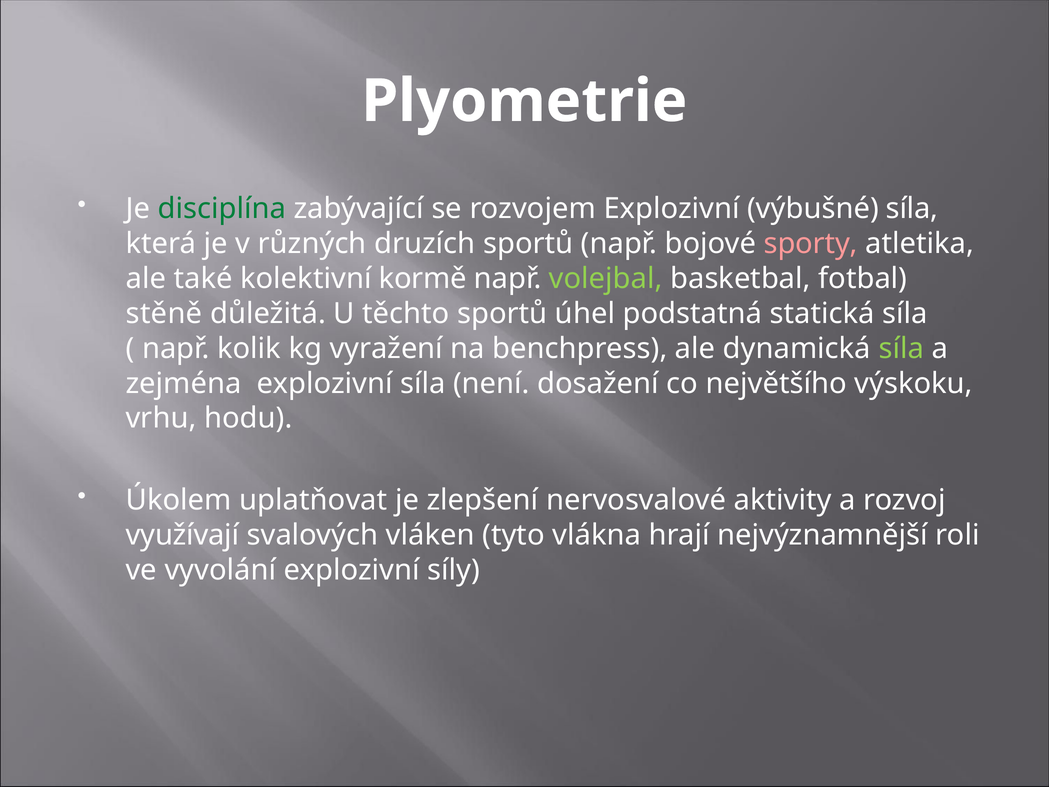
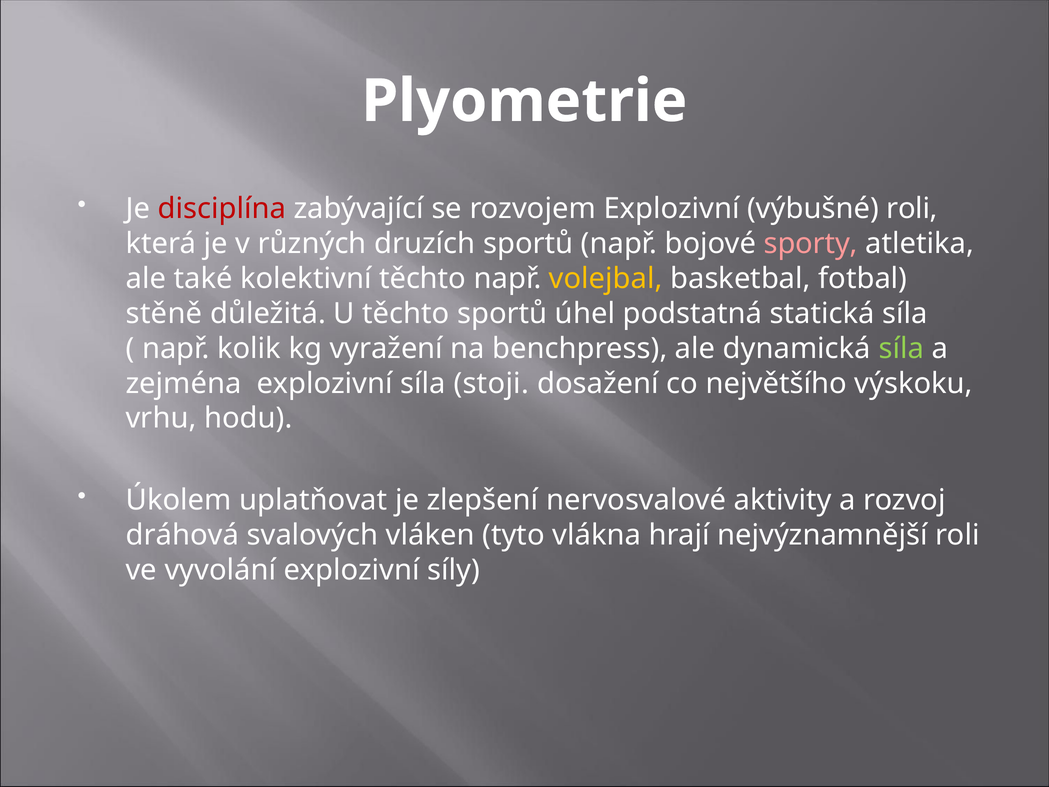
disciplína colour: green -> red (222, 208)
výbušné síla: síla -> roli (912, 208)
kolektivní kormě: kormě -> těchto (423, 278)
volejbal colour: light green -> yellow (606, 278)
není: není -> stoji (491, 383)
využívají: využívají -> dráhová (182, 535)
